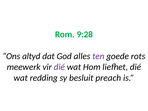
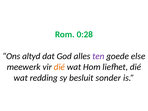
9:28: 9:28 -> 0:28 (85, 34)
rots: rots -> else (138, 56)
dié colour: purple -> orange (59, 67)
preach: preach -> sonder (108, 78)
